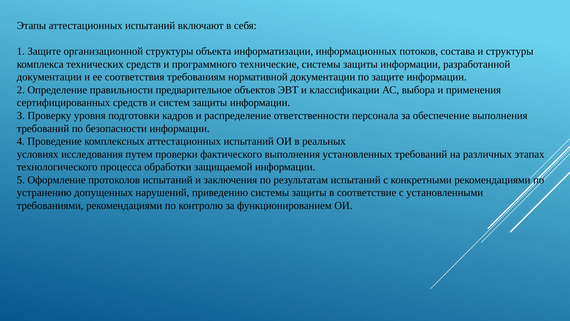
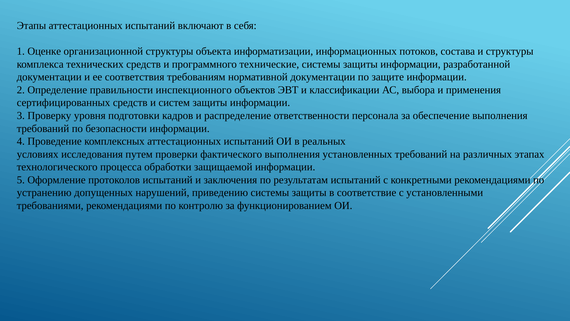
1 Защите: Защите -> Оценке (44, 51)
предварительное: предварительное -> инспекционного (194, 90)
